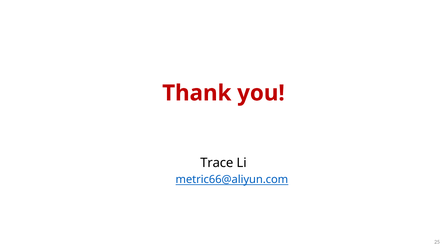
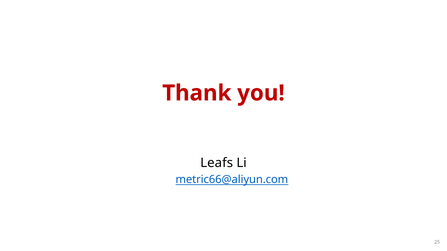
Trace: Trace -> Leafs (217, 163)
